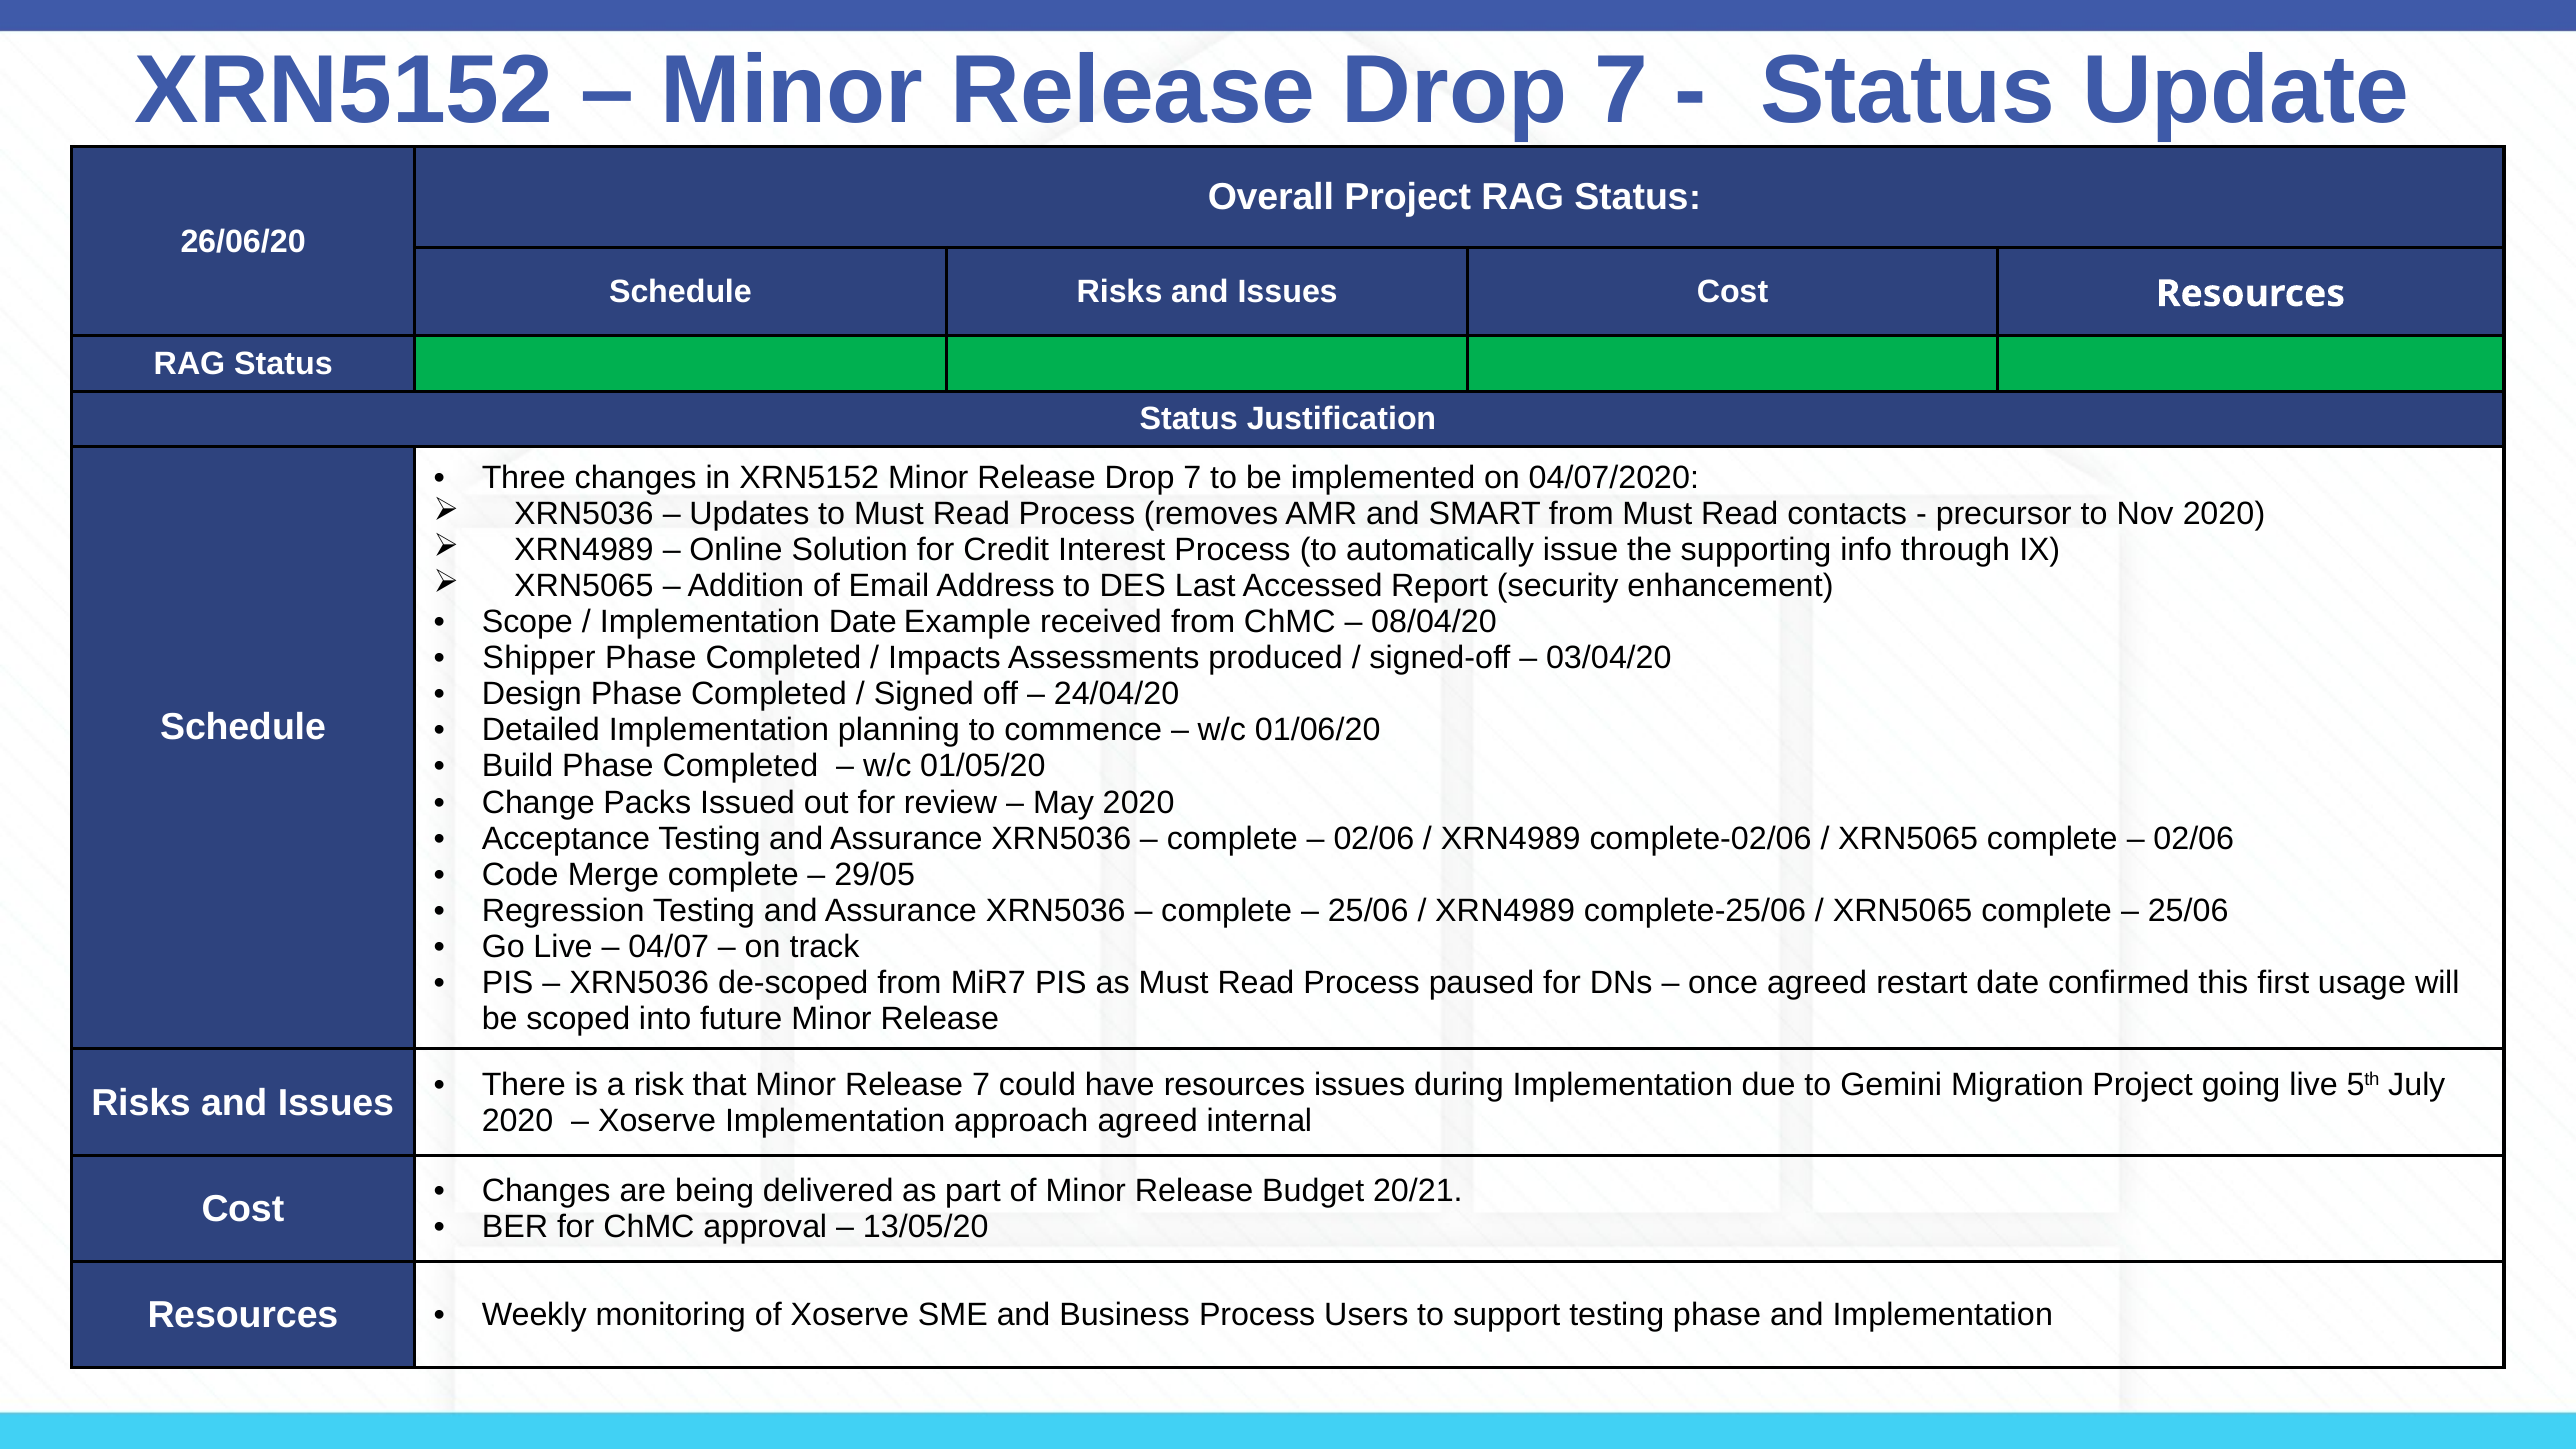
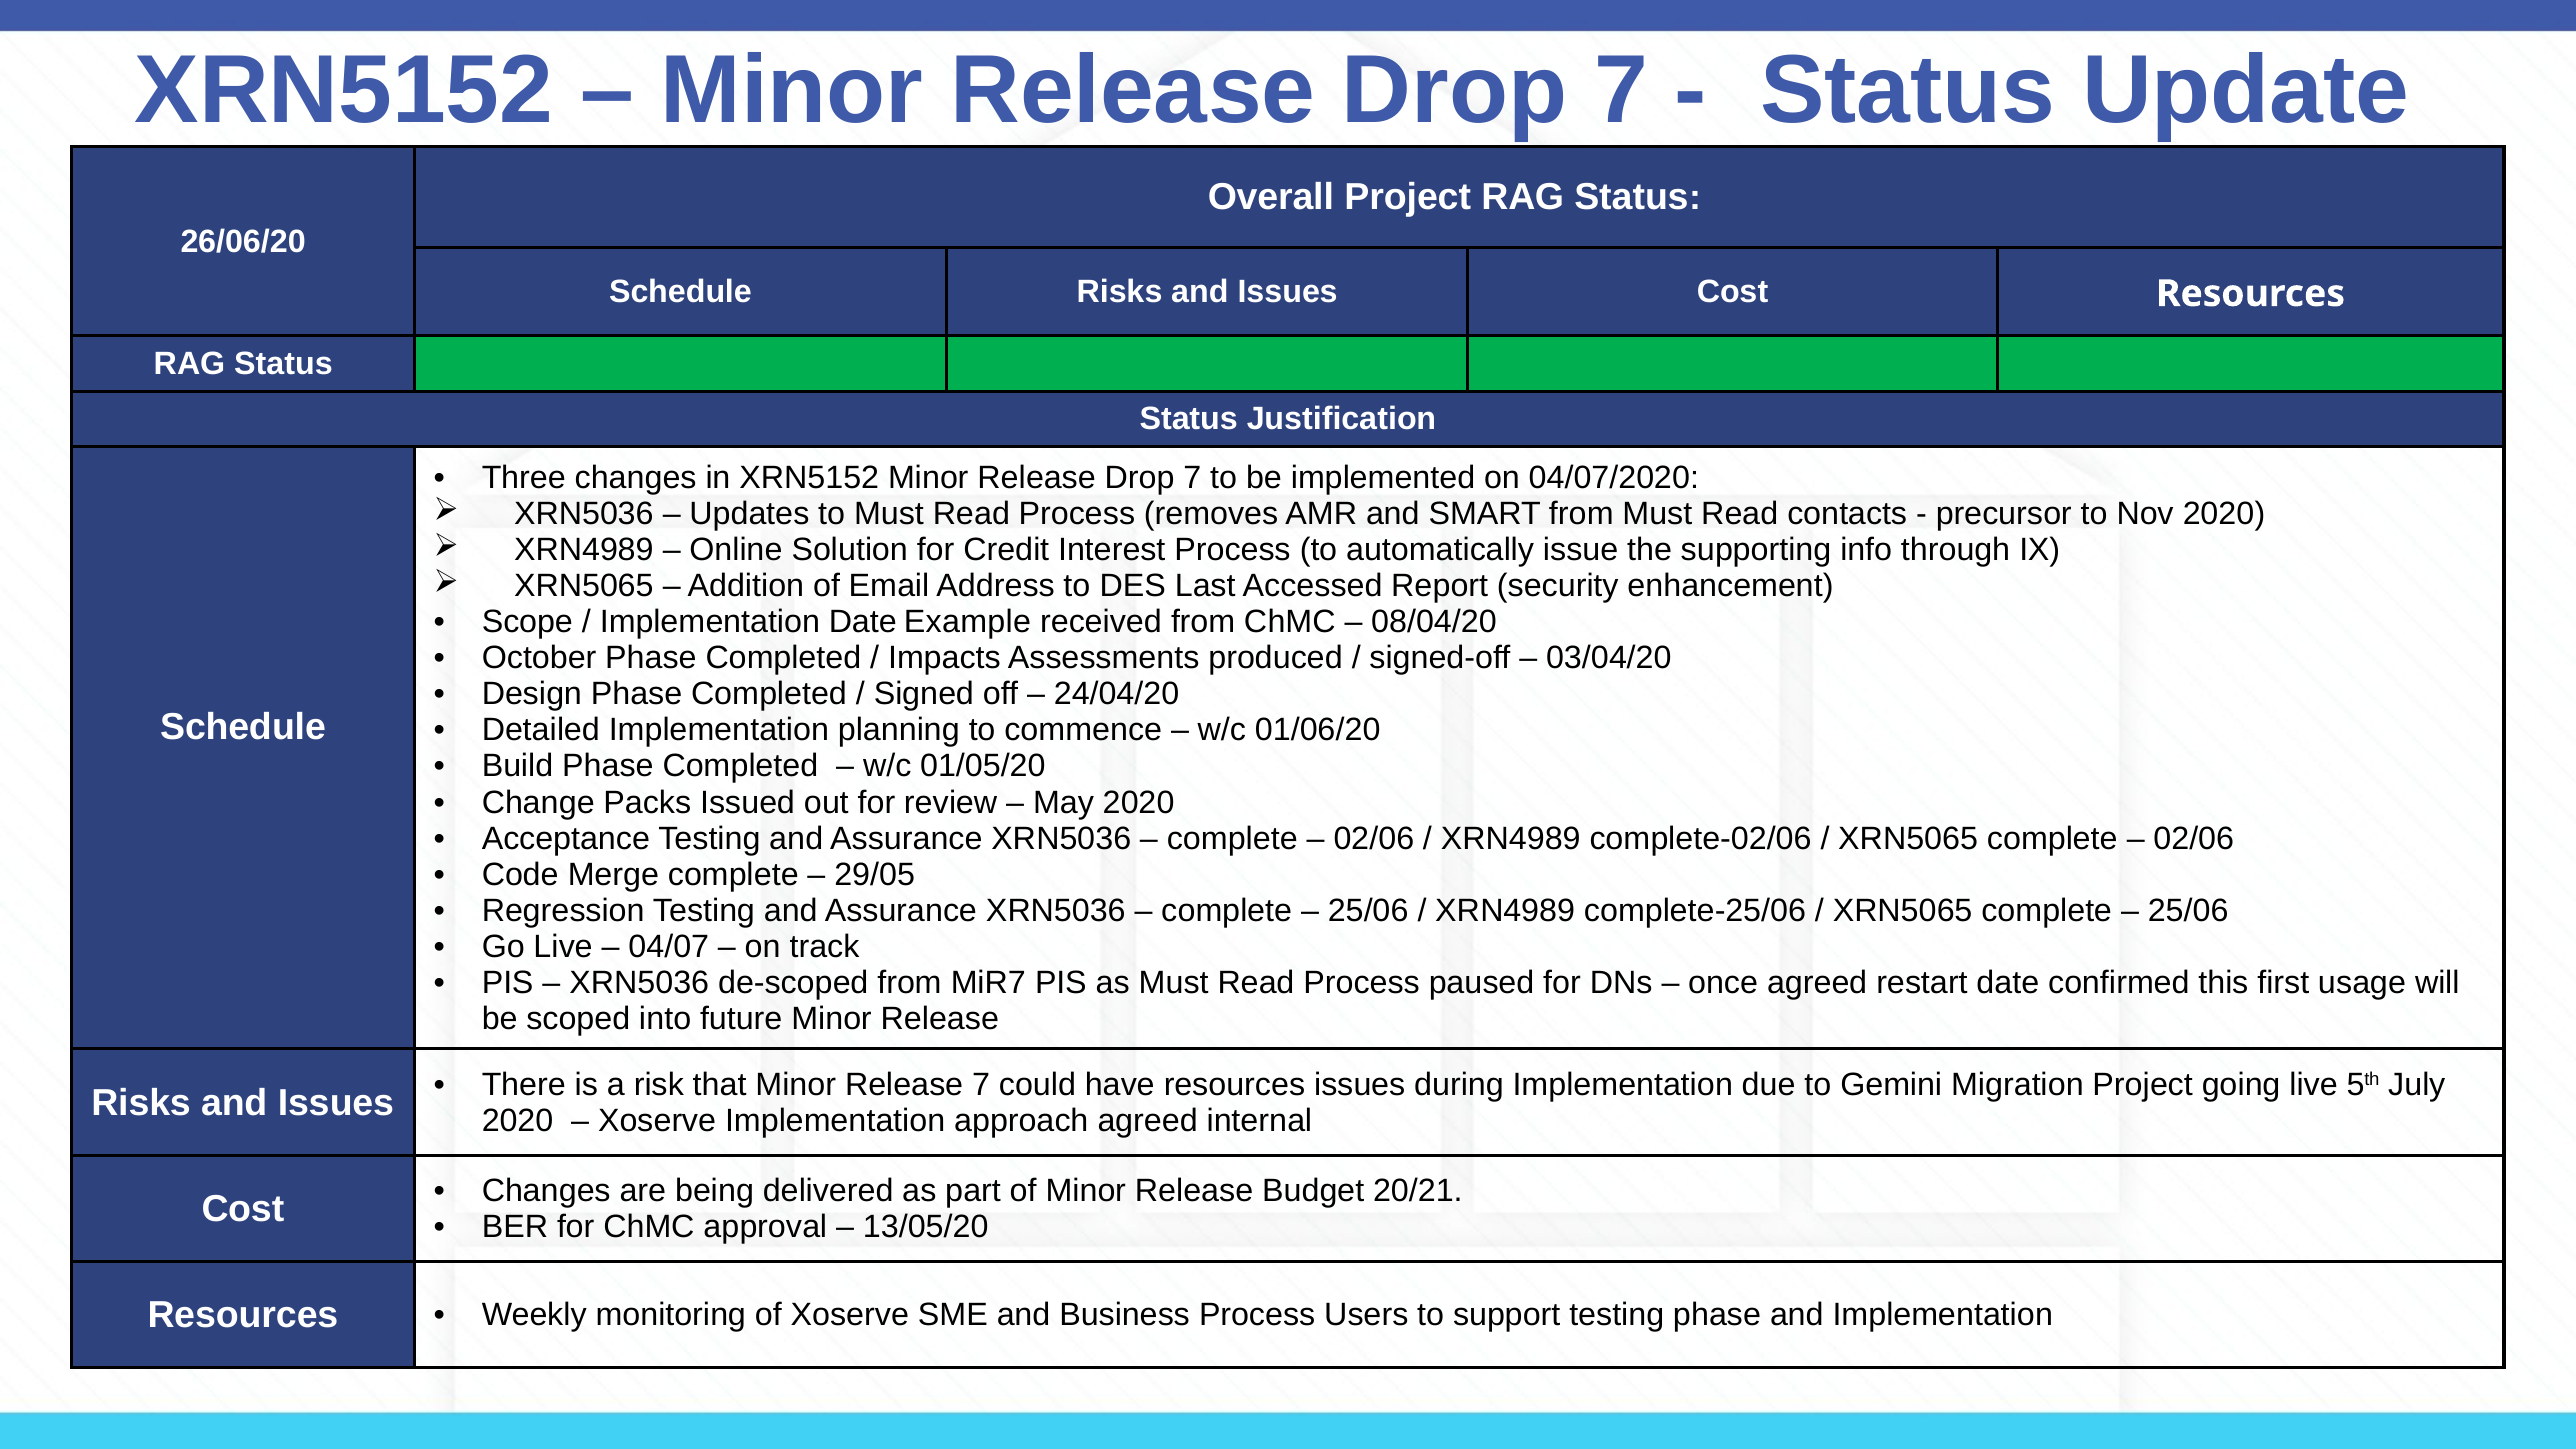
Shipper: Shipper -> October (539, 658)
